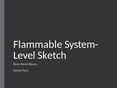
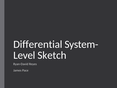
Flammable: Flammable -> Differential (38, 44)
